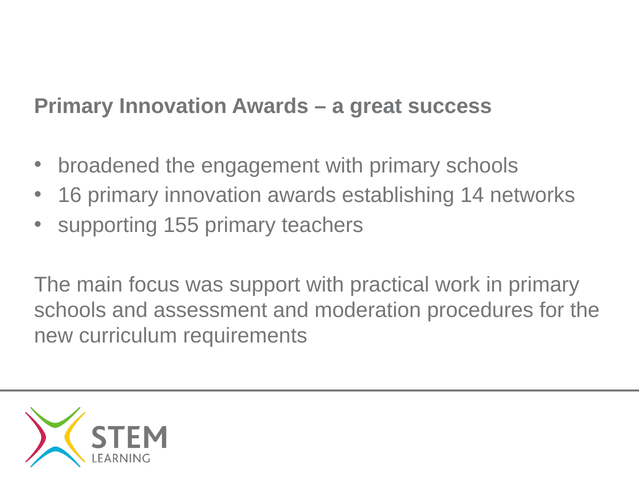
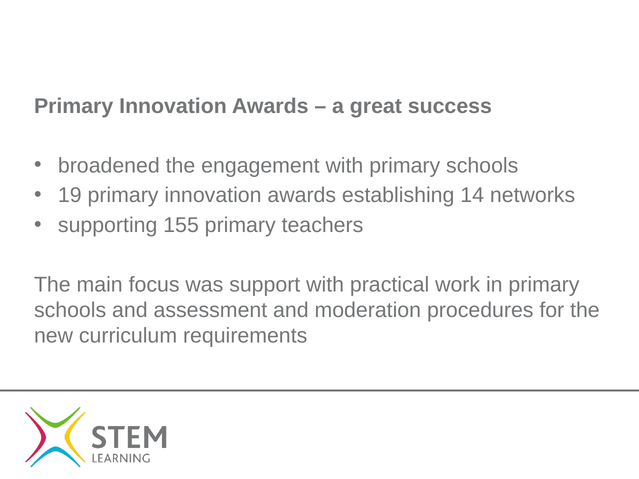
16: 16 -> 19 (70, 196)
